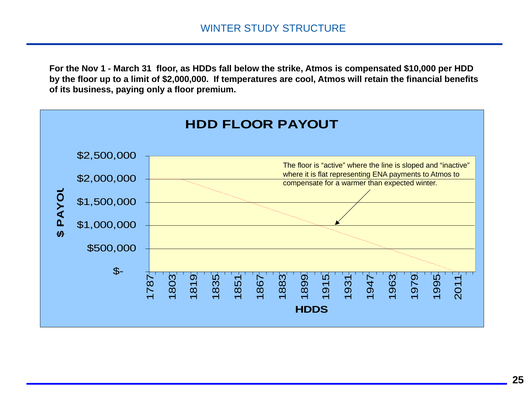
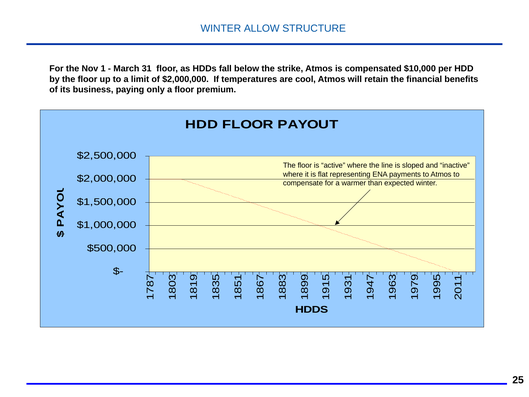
STUDY: STUDY -> ALLOW (262, 29)
